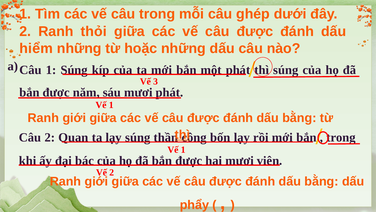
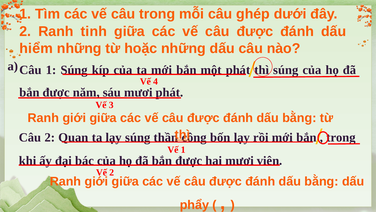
thỏi: thỏi -> tinh (94, 31)
3: 3 -> 4 (156, 81)
1: 1 -> 3 (111, 105)
